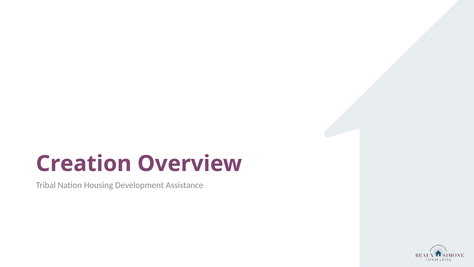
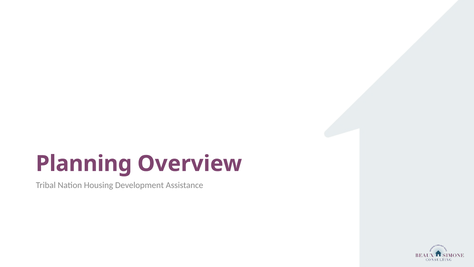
Creation: Creation -> Planning (84, 163)
